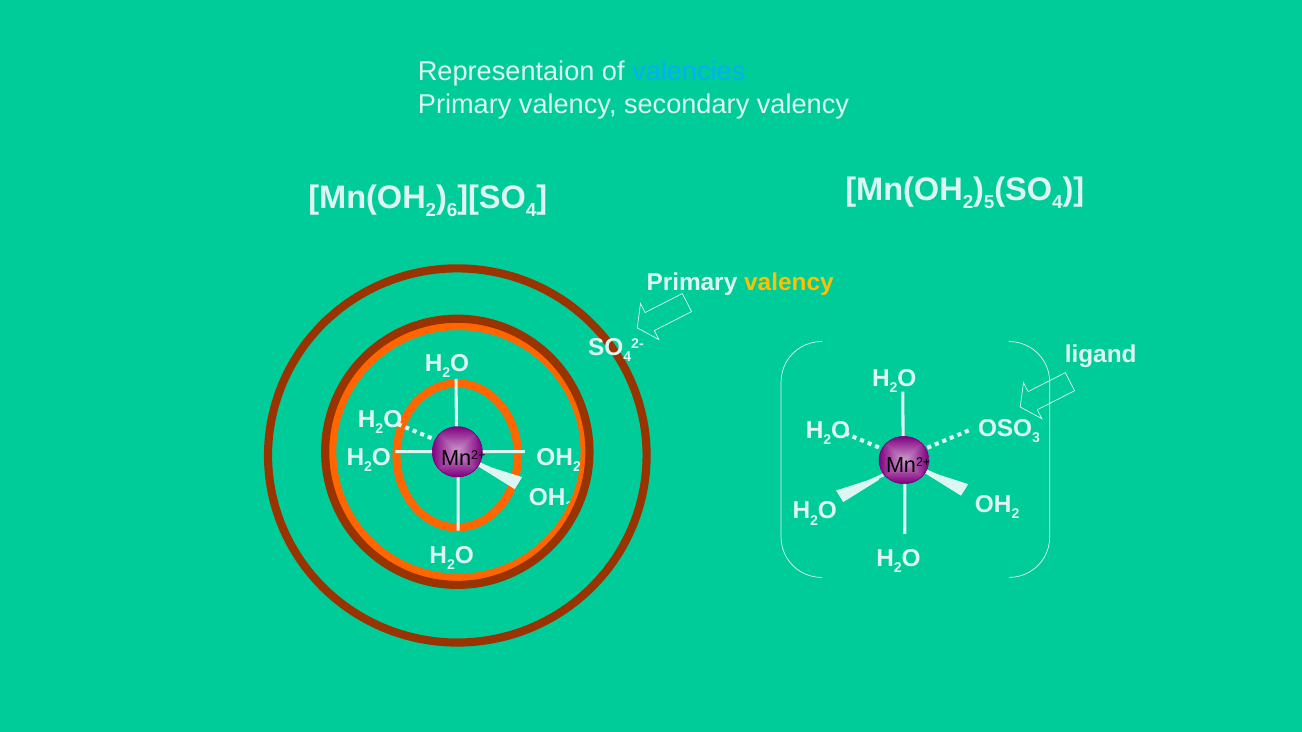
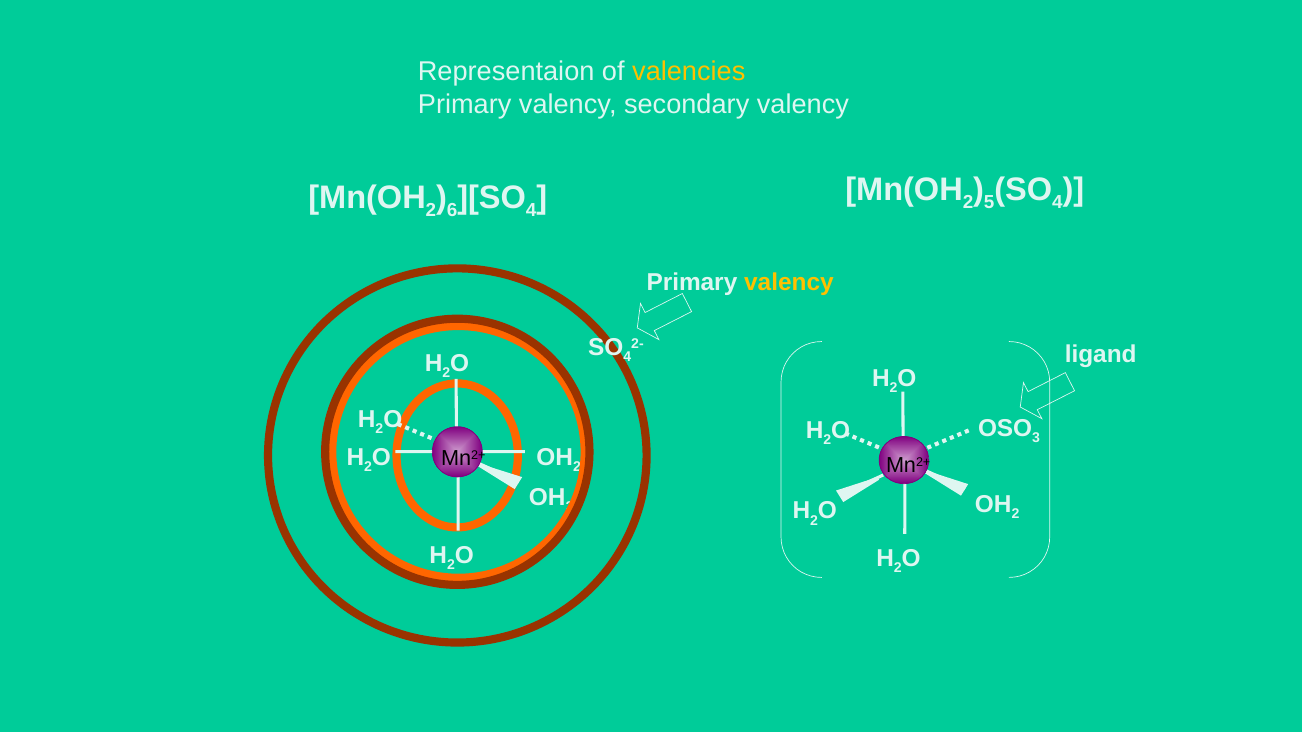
valencies colour: light blue -> yellow (689, 72)
